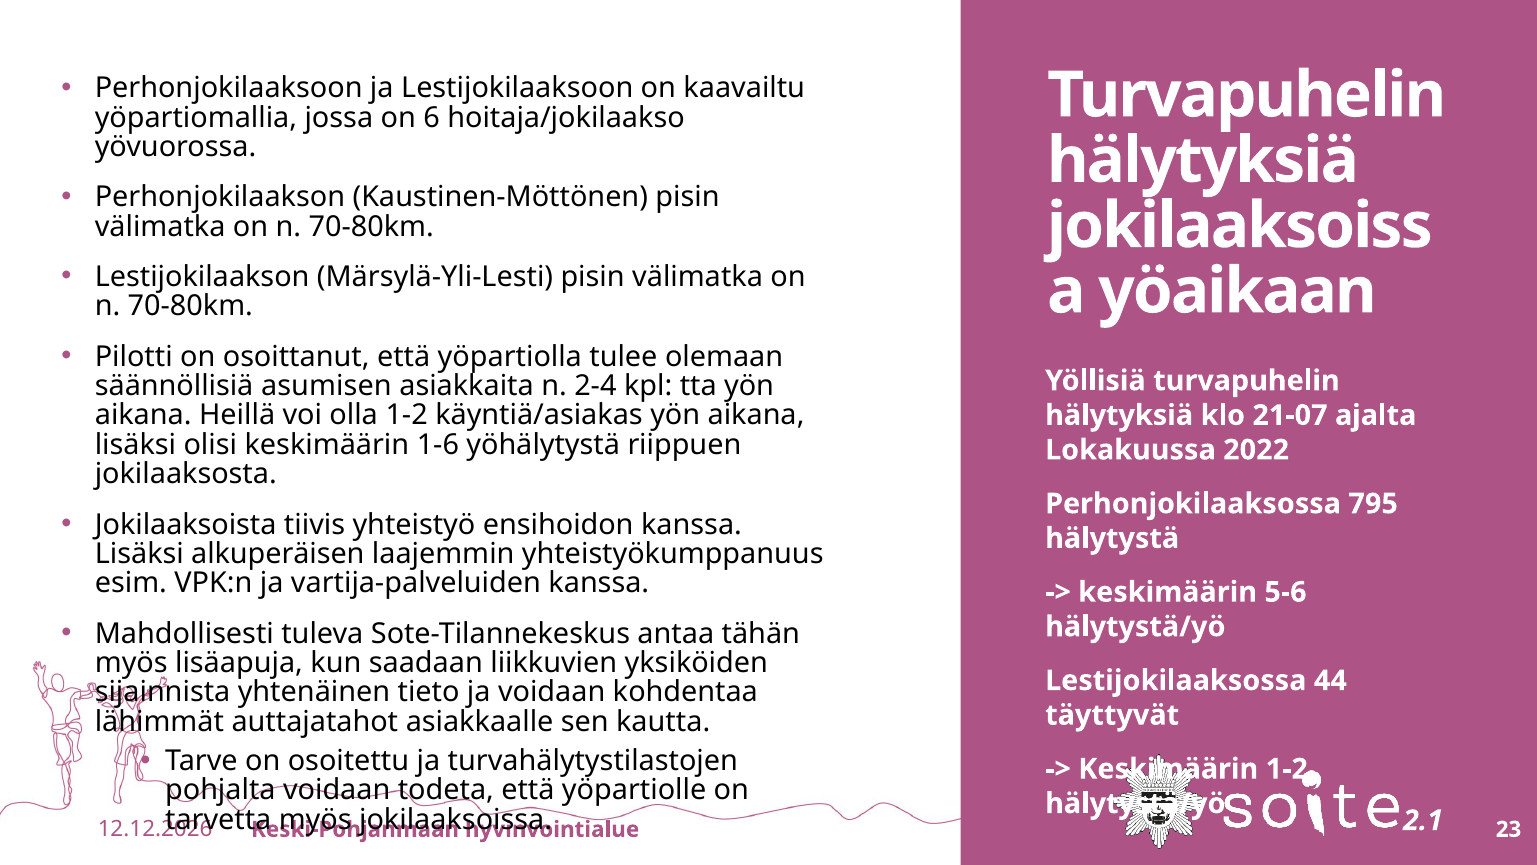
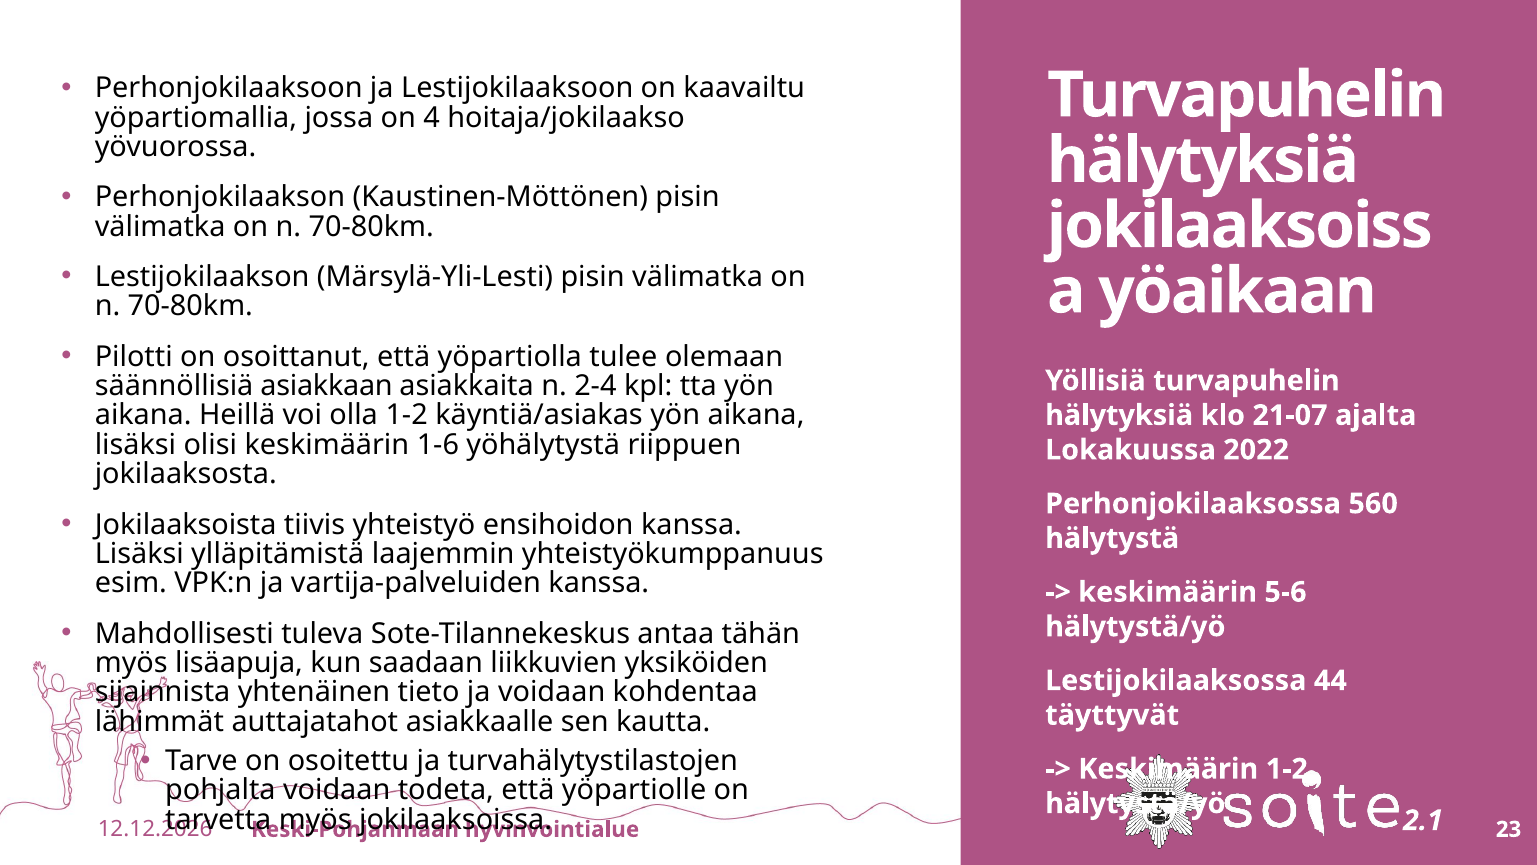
6: 6 -> 4 (432, 117)
asumisen: asumisen -> asiakkaan (327, 386)
795: 795 -> 560 (1373, 504)
alkuperäisen: alkuperäisen -> ylläpitämistä (278, 554)
